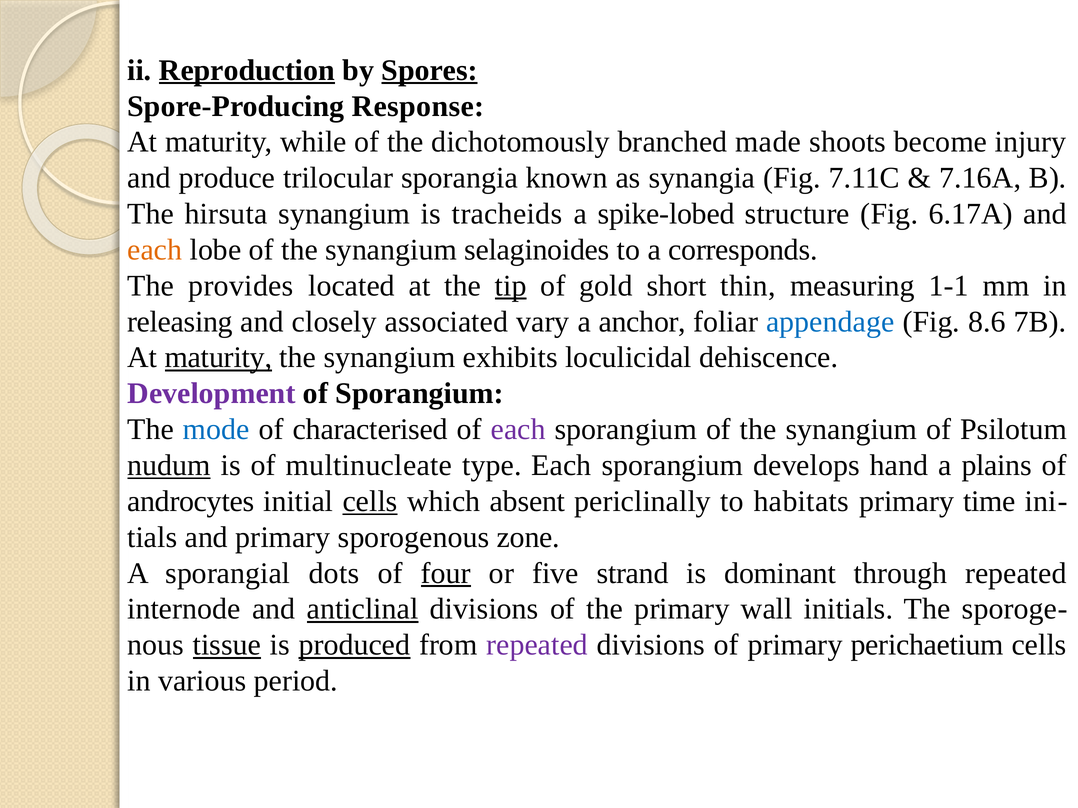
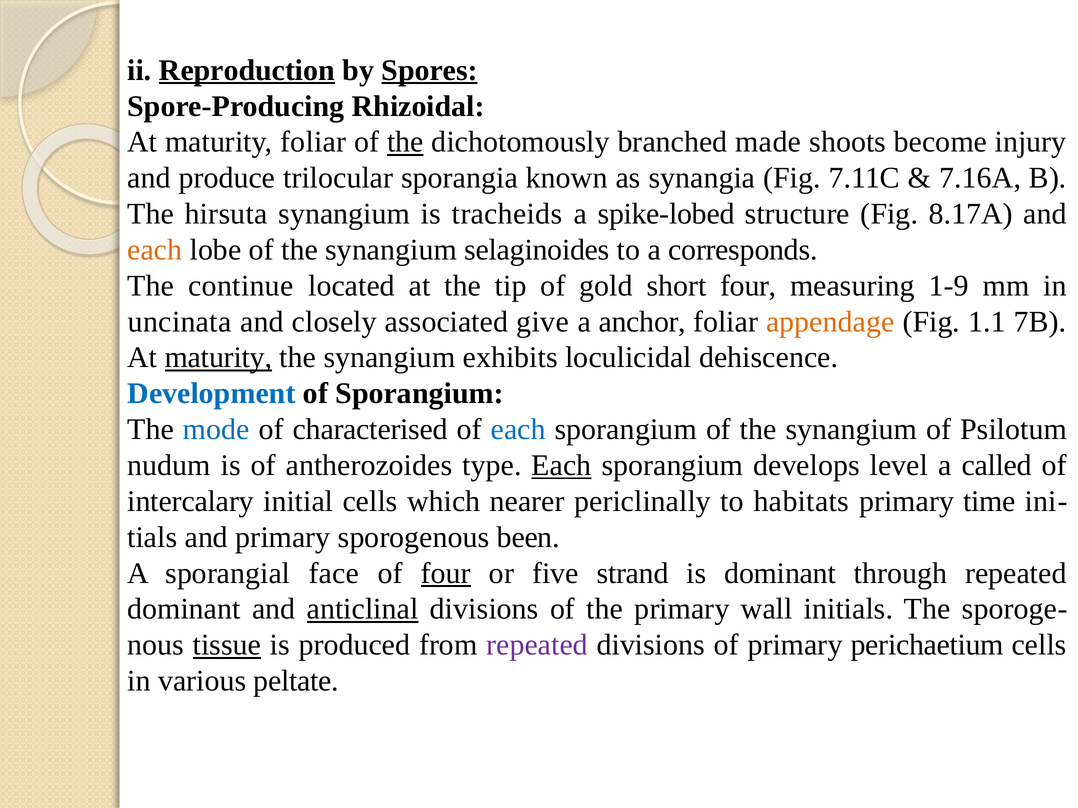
Response: Response -> Rhizoidal (418, 106)
maturity while: while -> foliar (313, 142)
the underline: none -> present (405, 142)
6.17A: 6.17A -> 8.17A (971, 214)
provides: provides -> continue (241, 286)
tip underline: present -> none (511, 286)
short thin: thin -> four (748, 286)
1-1: 1-1 -> 1-9 (949, 286)
releasing: releasing -> uncinata (180, 322)
vary: vary -> give (543, 322)
appendage colour: blue -> orange (830, 322)
8.6: 8.6 -> 1.1 (987, 322)
Development colour: purple -> blue (211, 394)
each colour: purple -> blue (518, 430)
nudum underline: present -> none (169, 466)
multinucleate: multinucleate -> antherozoides (369, 466)
Each underline: none -> present (561, 466)
hand: hand -> level (899, 466)
plains: plains -> called (997, 466)
androcytes: androcytes -> intercalary (191, 502)
cells underline: present -> none (370, 502)
absent: absent -> nearer (527, 502)
zone: zone -> been (528, 538)
dots: dots -> face (334, 574)
internode: internode -> dominant (184, 609)
produced underline: present -> none (354, 645)
period: period -> peltate (296, 681)
